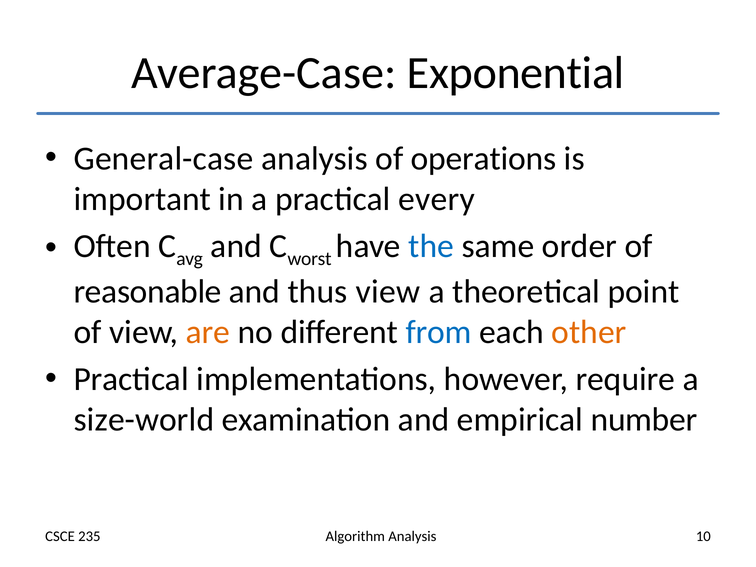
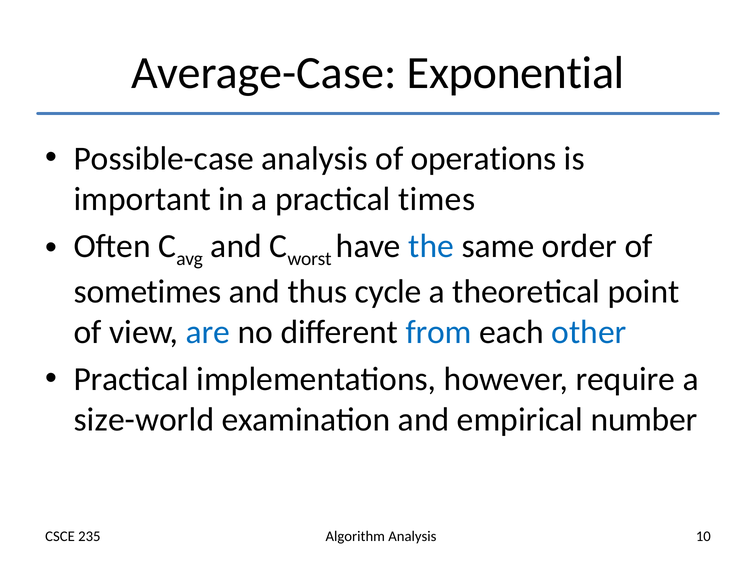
General-case: General-case -> Possible-case (164, 159)
every: every -> times (437, 199)
reasonable: reasonable -> sometimes (148, 292)
thus view: view -> cycle (388, 292)
are colour: orange -> blue (208, 332)
other colour: orange -> blue (589, 332)
